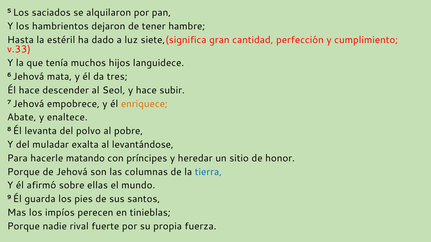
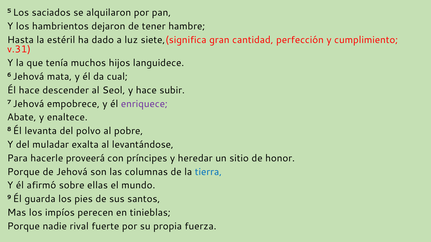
v.33: v.33 -> v.31 (19, 49)
tres: tres -> cual (117, 77)
enriquece colour: orange -> purple (144, 104)
matando: matando -> proveerá (85, 158)
